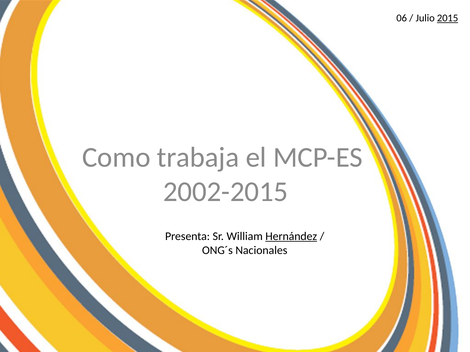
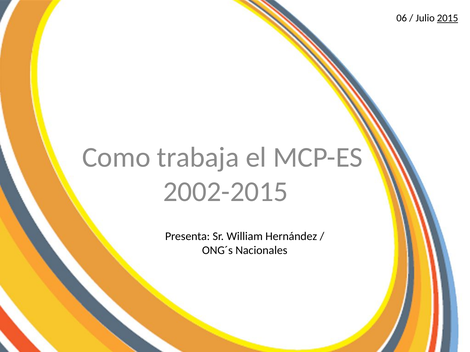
Hernández underline: present -> none (291, 237)
